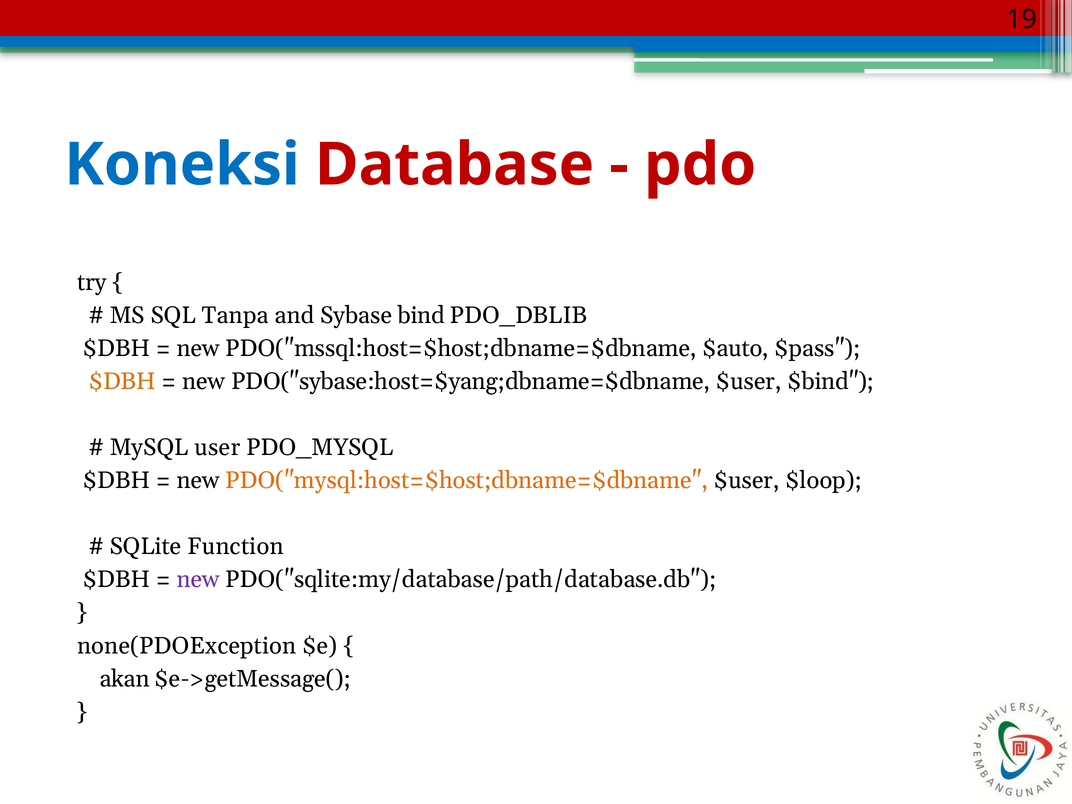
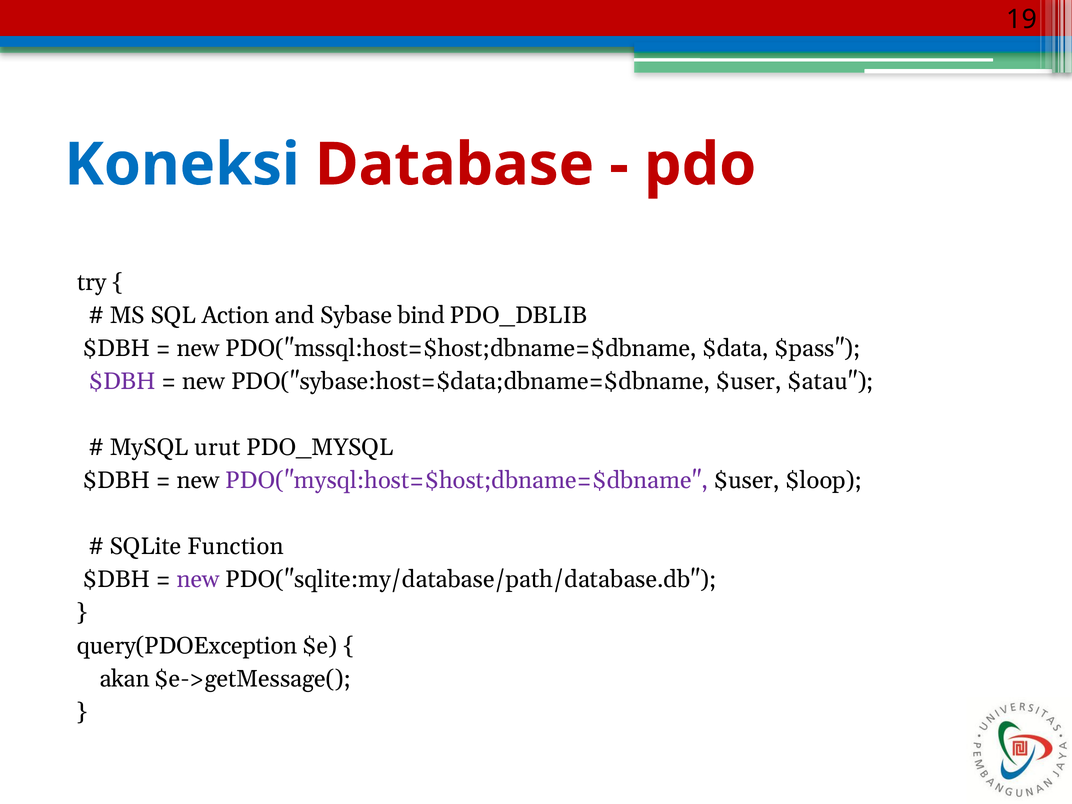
Tanpa: Tanpa -> Action (235, 315)
$auto: $auto -> $data (735, 348)
$DBH colour: orange -> purple (122, 381)
PDO("sybase:host=$yang;dbname=$dbname: PDO("sybase:host=$yang;dbname=$dbname -> PDO("sybase:host=$data;dbname=$dbname (471, 381)
$bind: $bind -> $atau (831, 381)
user: user -> urut (217, 447)
PDO("mysql:host=$host;dbname=$dbname colour: orange -> purple (467, 480)
none(PDOException: none(PDOException -> query(PDOException (187, 646)
